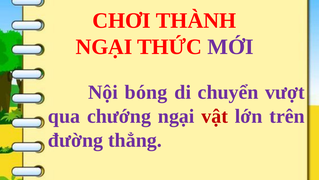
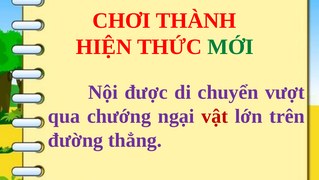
NGẠI: NGẠI -> HIỆN (104, 47)
MỚI colour: purple -> green (231, 47)
bóng: bóng -> được (146, 92)
